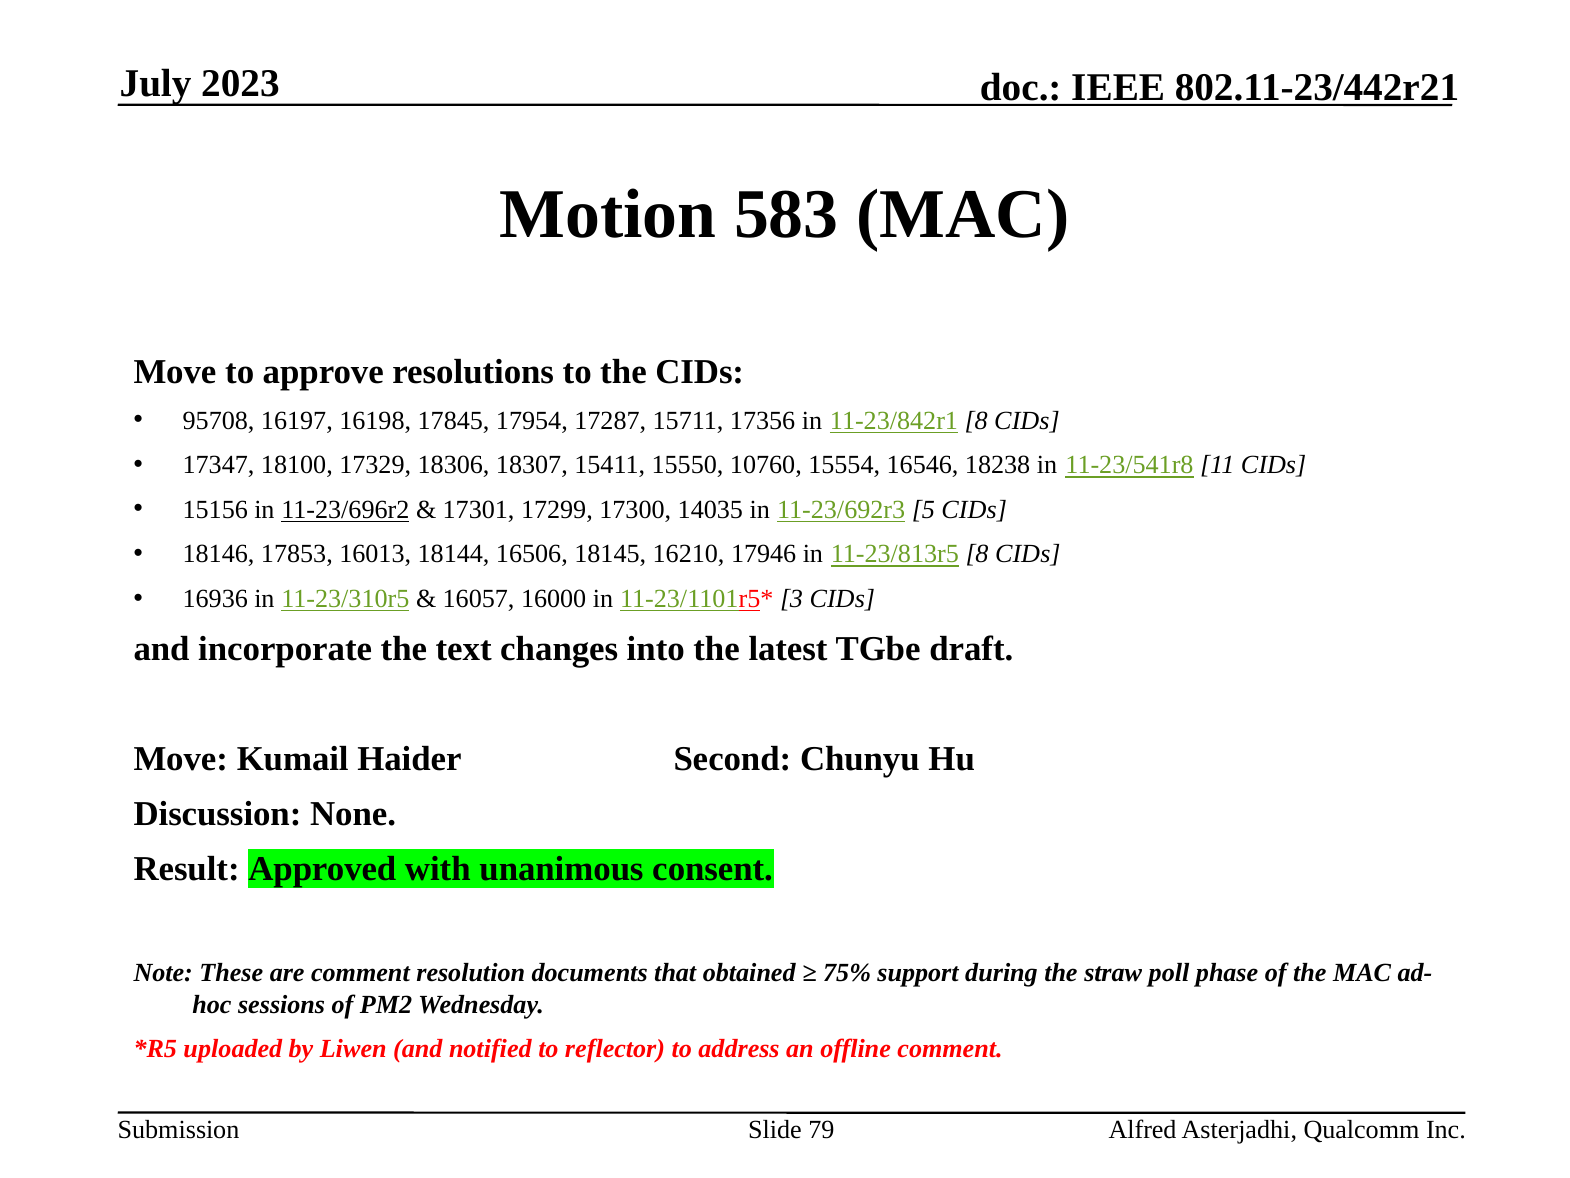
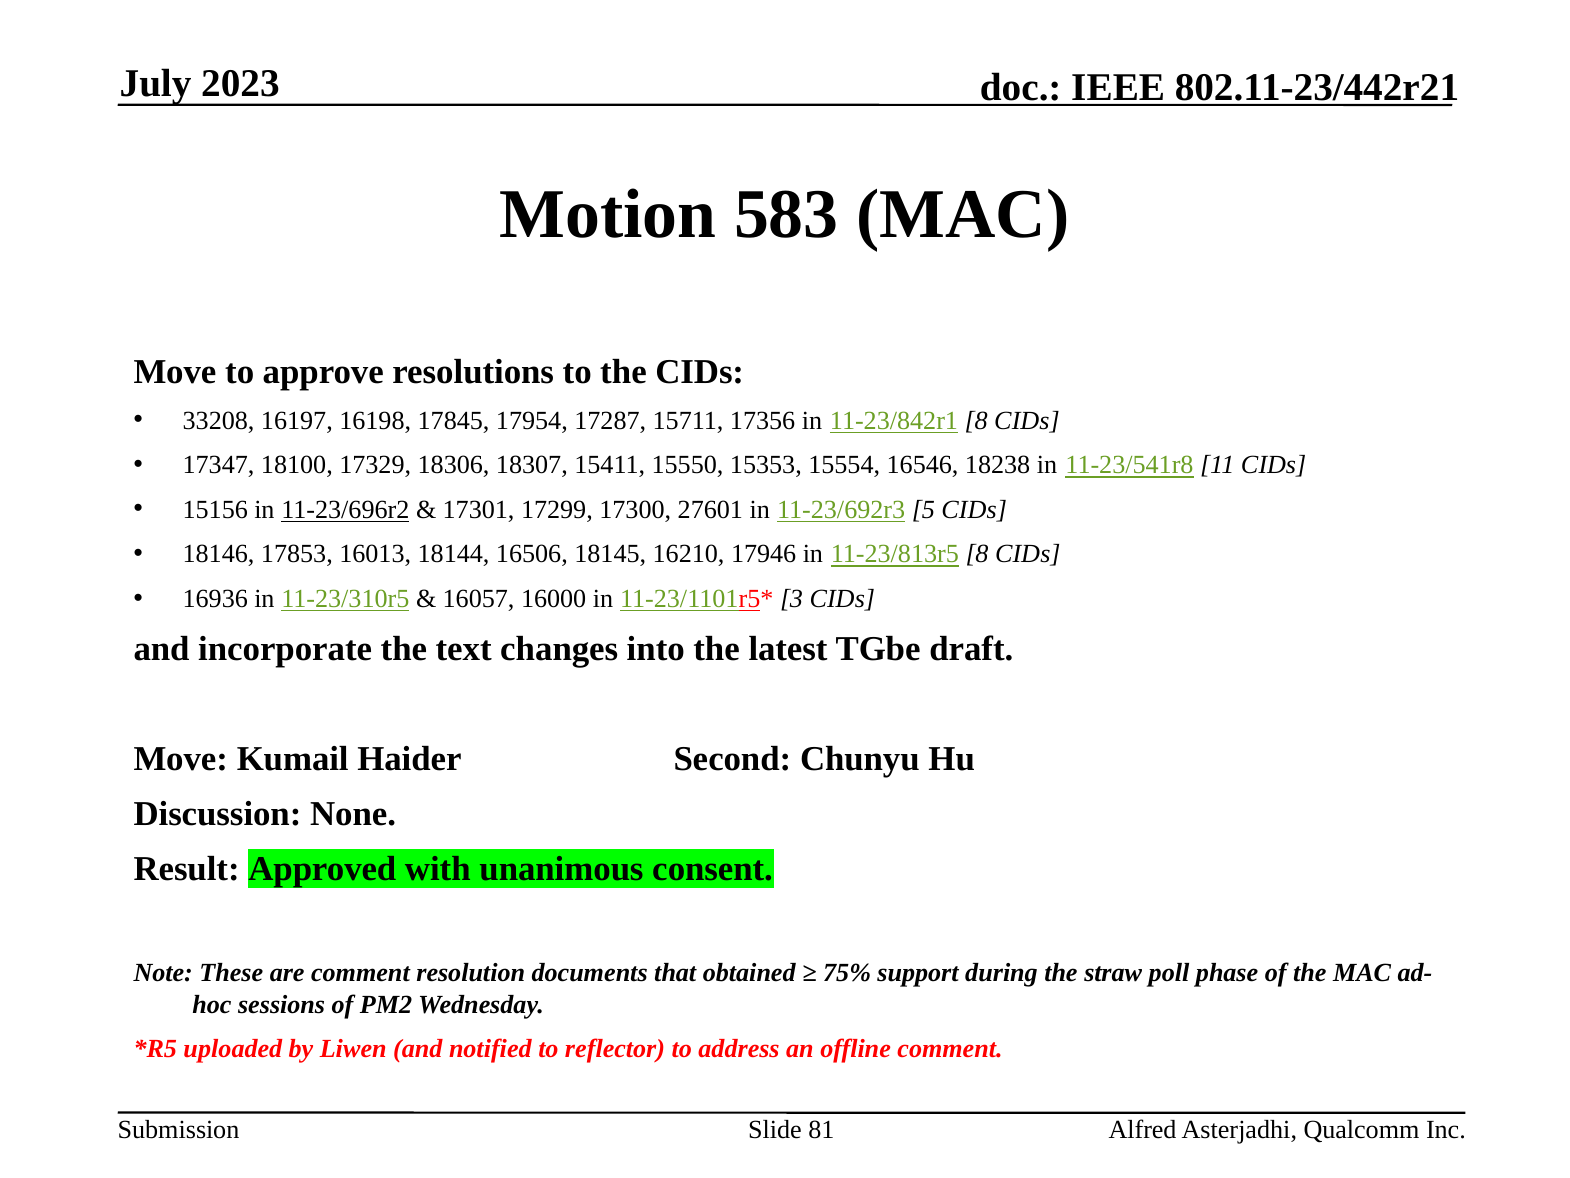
95708: 95708 -> 33208 (219, 421)
10760: 10760 -> 15353 (766, 465)
14035: 14035 -> 27601 (710, 510)
79: 79 -> 81 (821, 1129)
